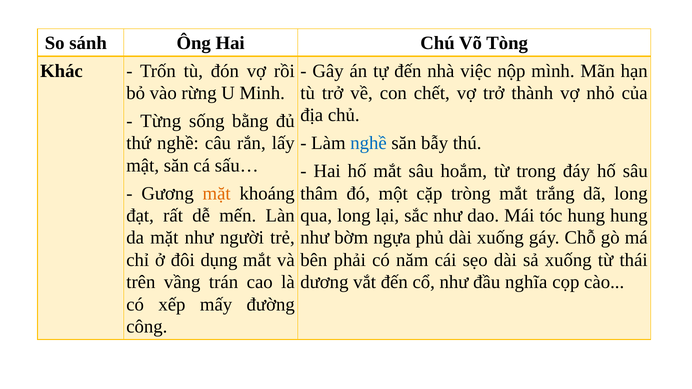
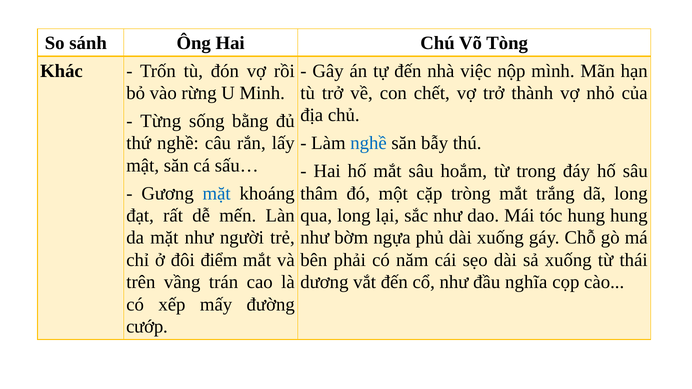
mặt colour: orange -> blue (217, 194)
dụng: dụng -> điểm (219, 260)
công: công -> cướp (147, 327)
